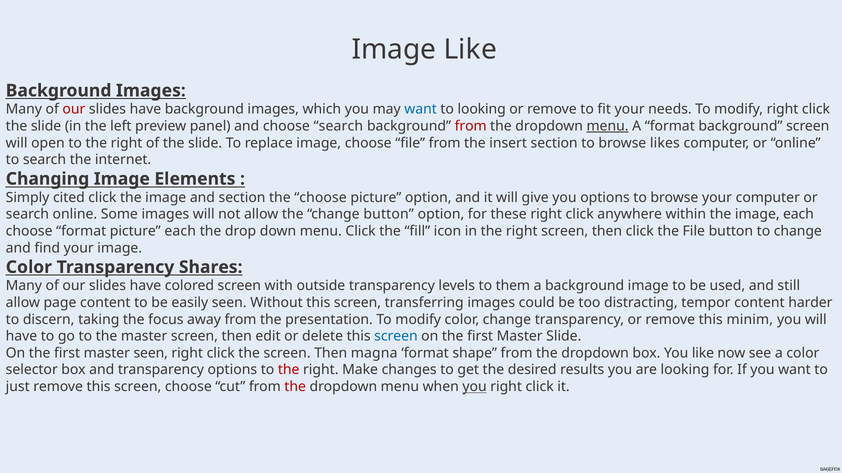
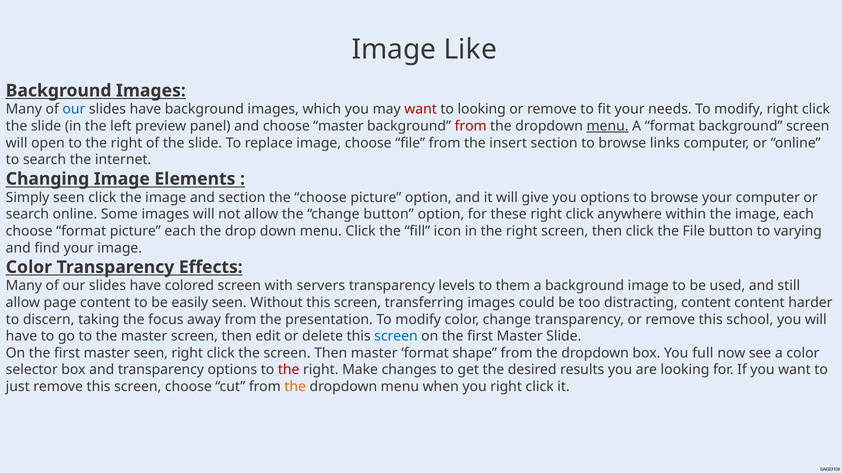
our colour: red -> blue (74, 109)
want colour: blue -> red (421, 109)
choose search: search -> master (338, 126)
likes: likes -> links (665, 143)
Simply cited: cited -> seen (69, 198)
to change: change -> varying (798, 231)
Shares: Shares -> Effects (211, 267)
outside: outside -> servers (321, 286)
distracting tempor: tempor -> content (706, 303)
minim: minim -> school (750, 320)
Then magna: magna -> master (374, 354)
You like: like -> full (703, 354)
the colour: red -> orange (295, 387)
you underline: present -> none (475, 387)
